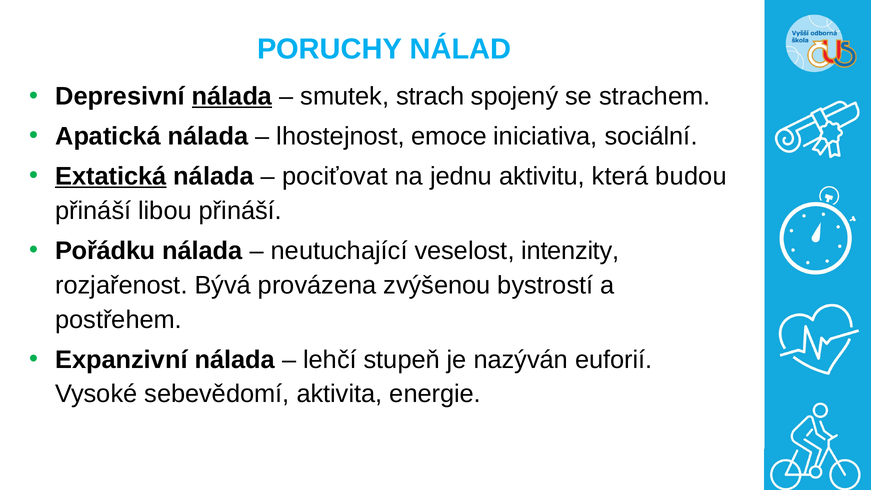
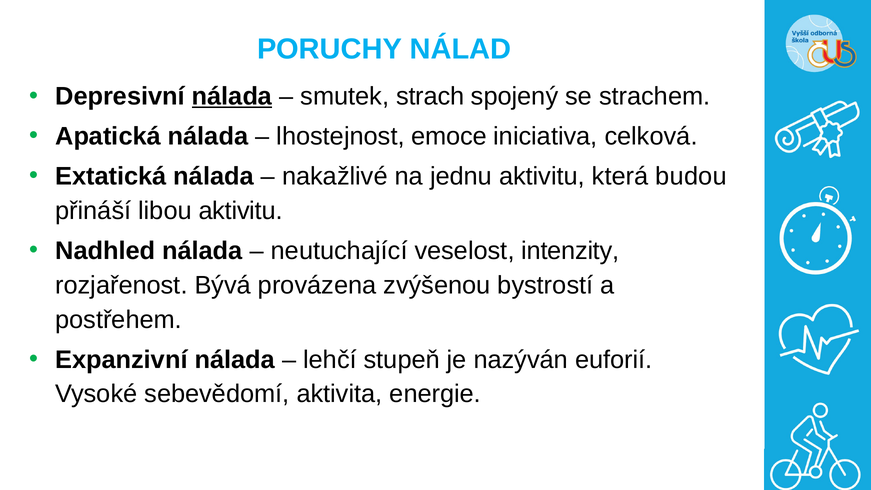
sociální: sociální -> celková (651, 136)
Extatická underline: present -> none (111, 176)
pociťovat: pociťovat -> nakažlivé (335, 176)
libou přináší: přináší -> aktivitu (241, 211)
Pořádku: Pořádku -> Nadhled (105, 251)
